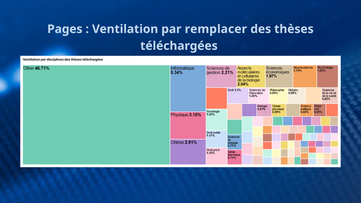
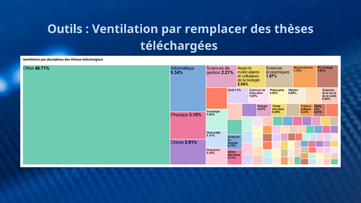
Pages: Pages -> Outils (65, 29)
